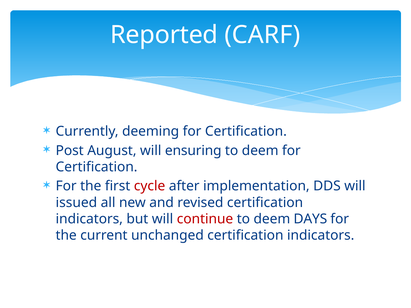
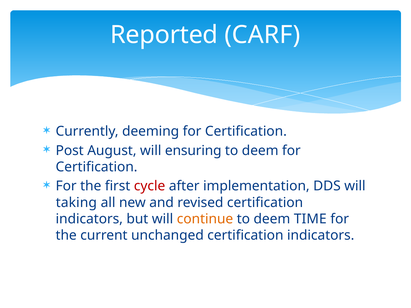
issued: issued -> taking (76, 203)
continue colour: red -> orange (205, 219)
DAYS: DAYS -> TIME (310, 219)
